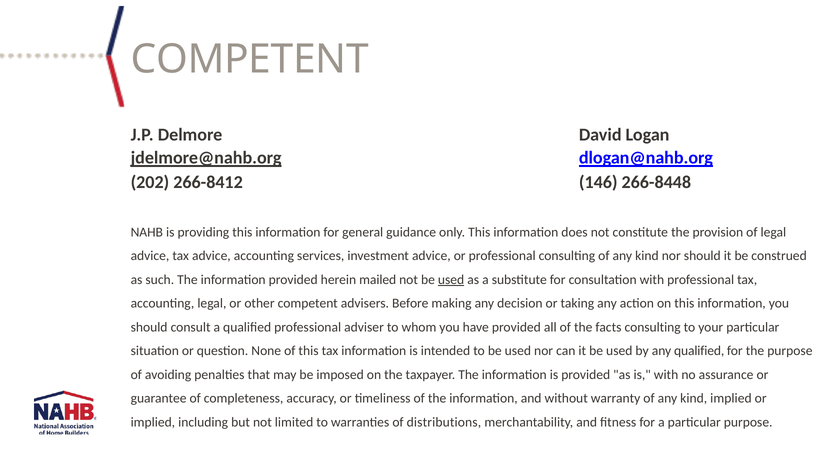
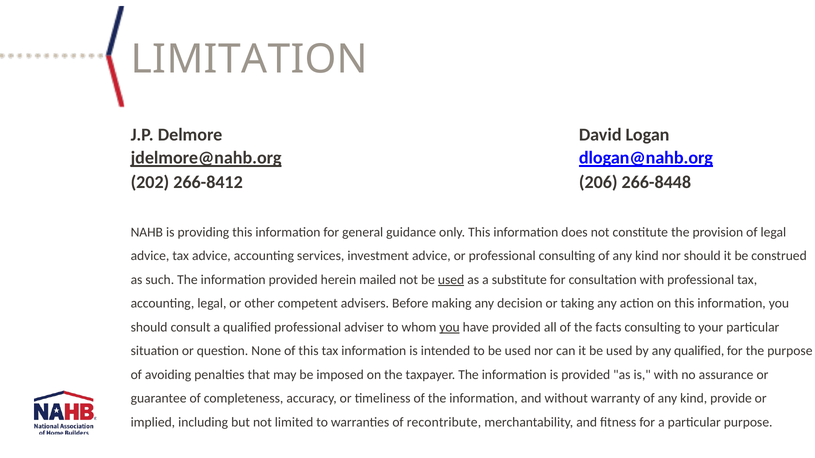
COMPETENT: COMPETENT -> LIMITATION (249, 60)
146: 146 -> 206 (598, 182)
you underline: none -> present (450, 327)
kind implied: implied -> provide (731, 399)
distributions: distributions -> recontribute (444, 423)
